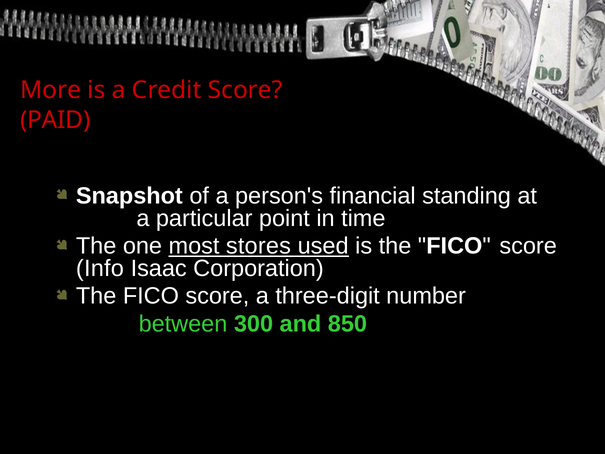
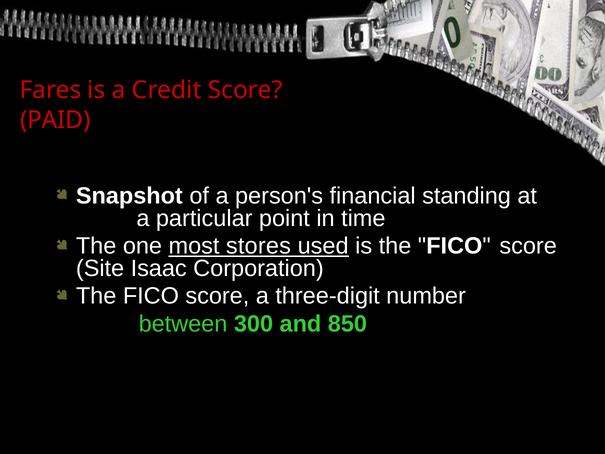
More: More -> Fares (51, 90)
Info: Info -> Site (100, 268)
